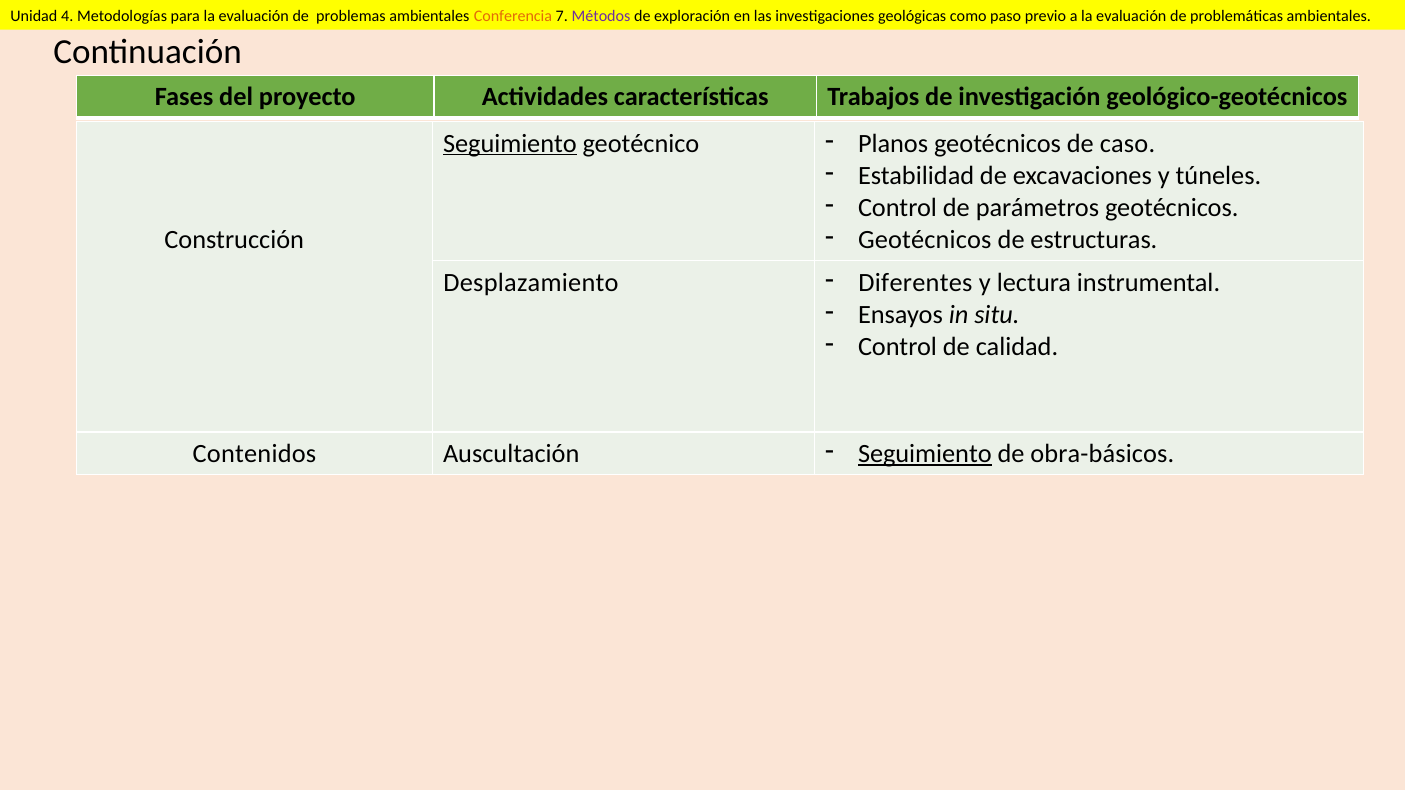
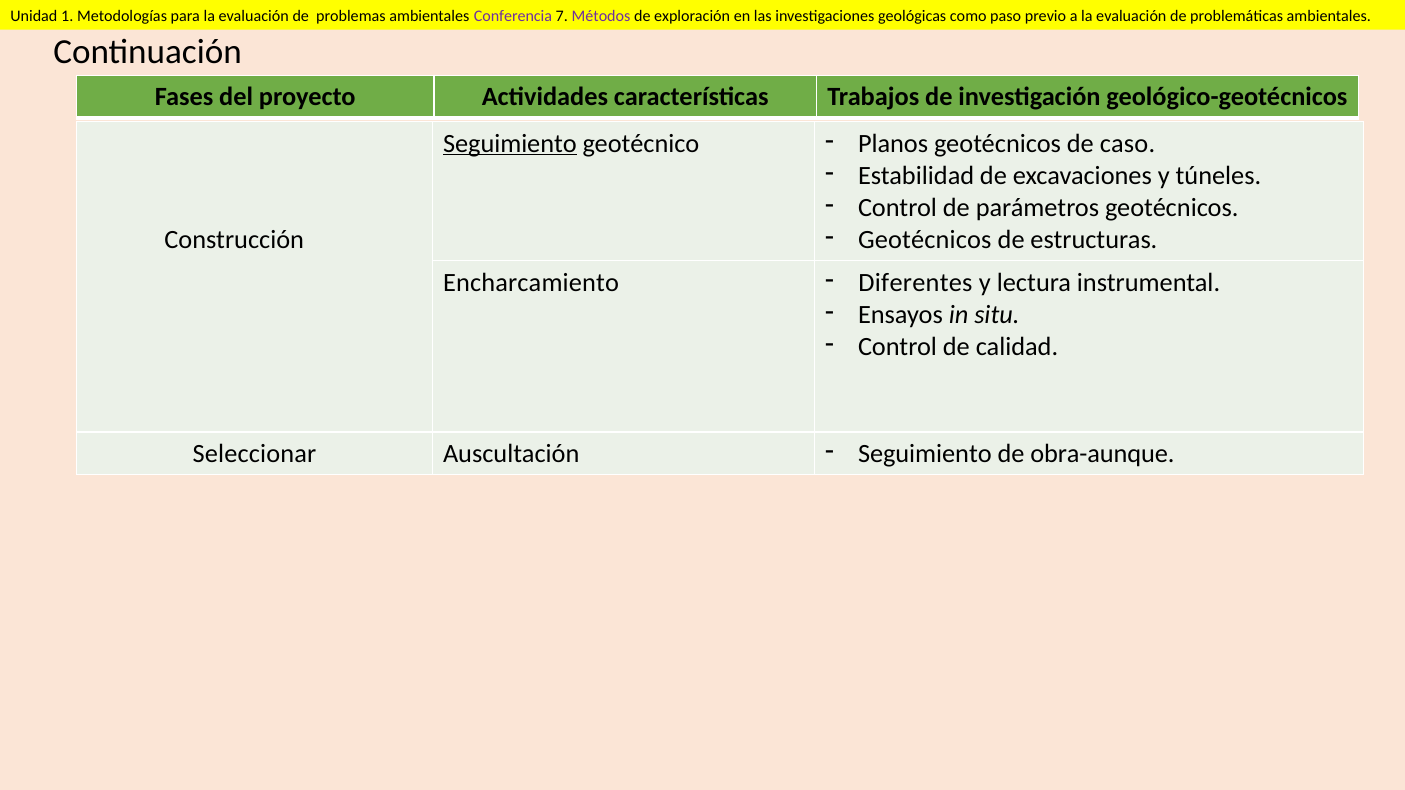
4: 4 -> 1 (67, 16)
Conferencia colour: orange -> purple (513, 16)
Desplazamiento: Desplazamiento -> Encharcamiento (531, 283)
Contenidos: Contenidos -> Seleccionar (254, 454)
Seguimiento underline: present -> none (925, 454)
obra-básicos: obra-básicos -> obra-aunque (1102, 454)
